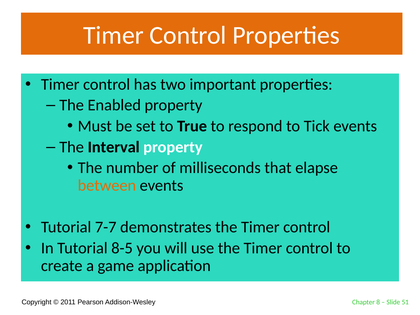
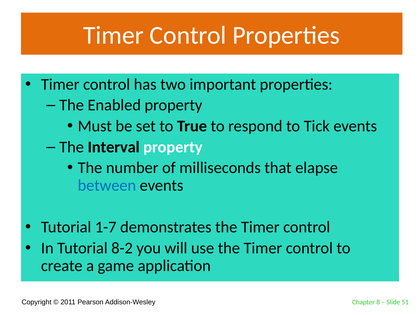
between colour: orange -> blue (107, 185)
7-7: 7-7 -> 1-7 (106, 227)
8-5: 8-5 -> 8-2 (122, 248)
